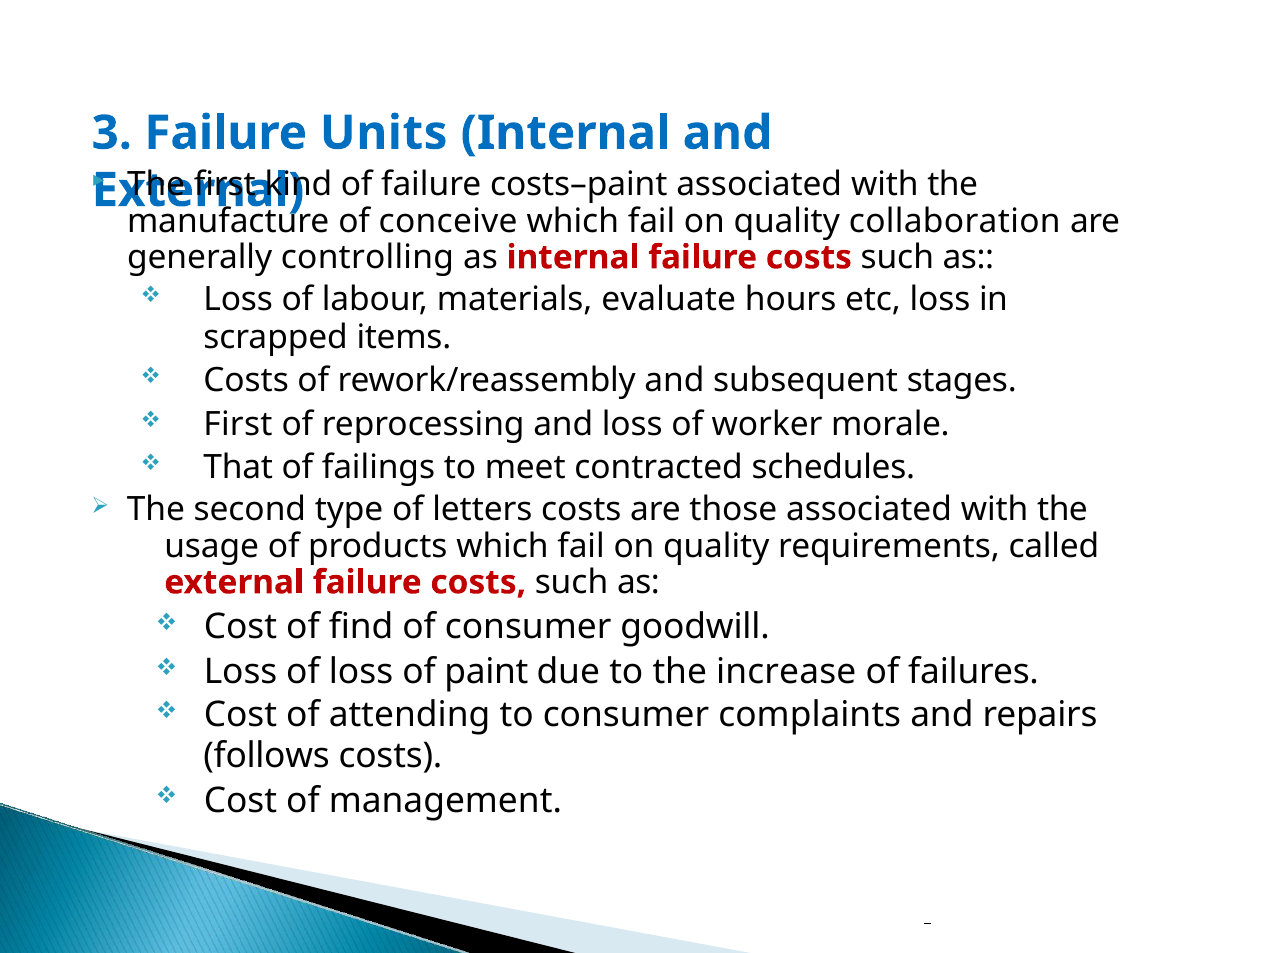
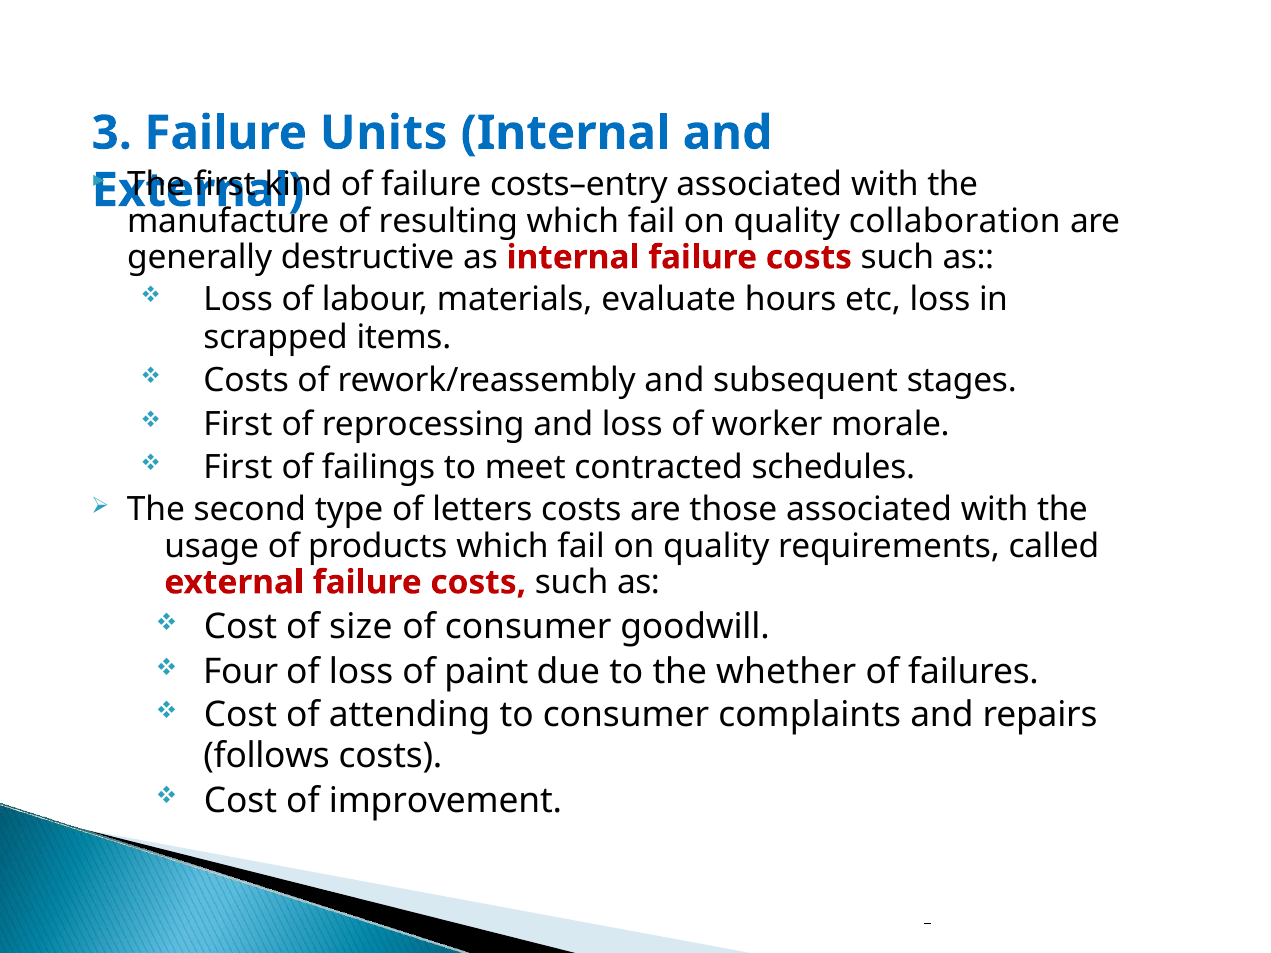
costs–paint: costs–paint -> costs–entry (579, 185)
conceive: conceive -> resulting (448, 221)
controlling: controlling -> destructive (368, 257)
That: That -> First (238, 467)
find: find -> size (361, 627)
Loss: Loss -> Four (241, 672)
increase: increase -> whether (786, 672)
management: management -> improvement (445, 801)
